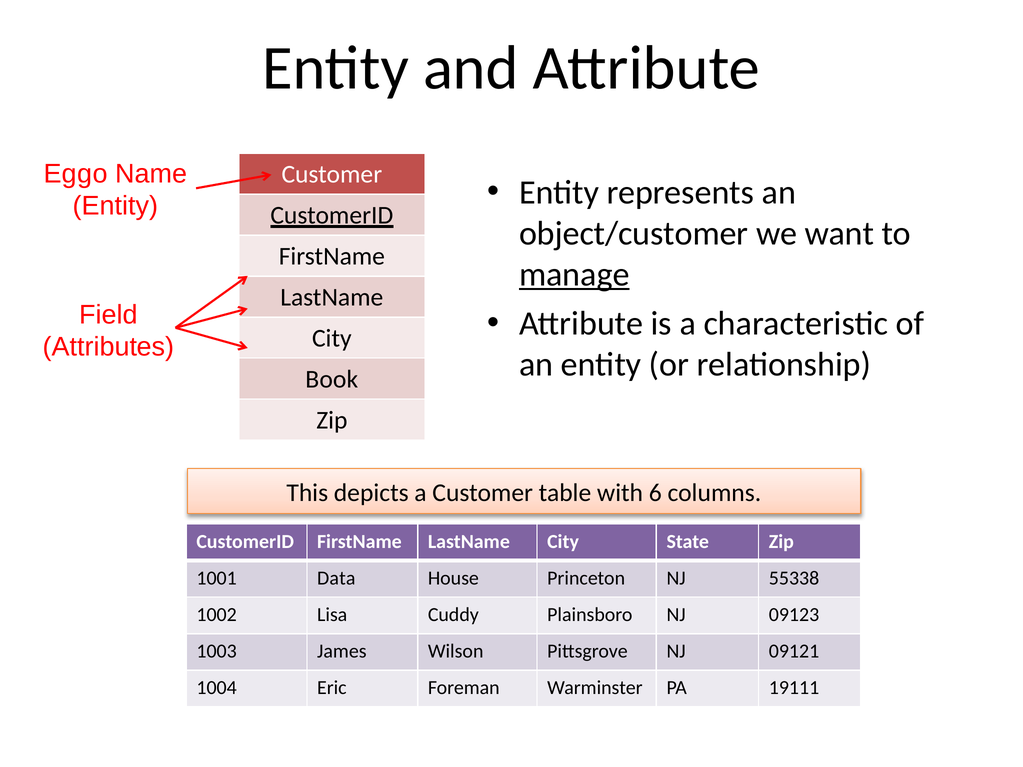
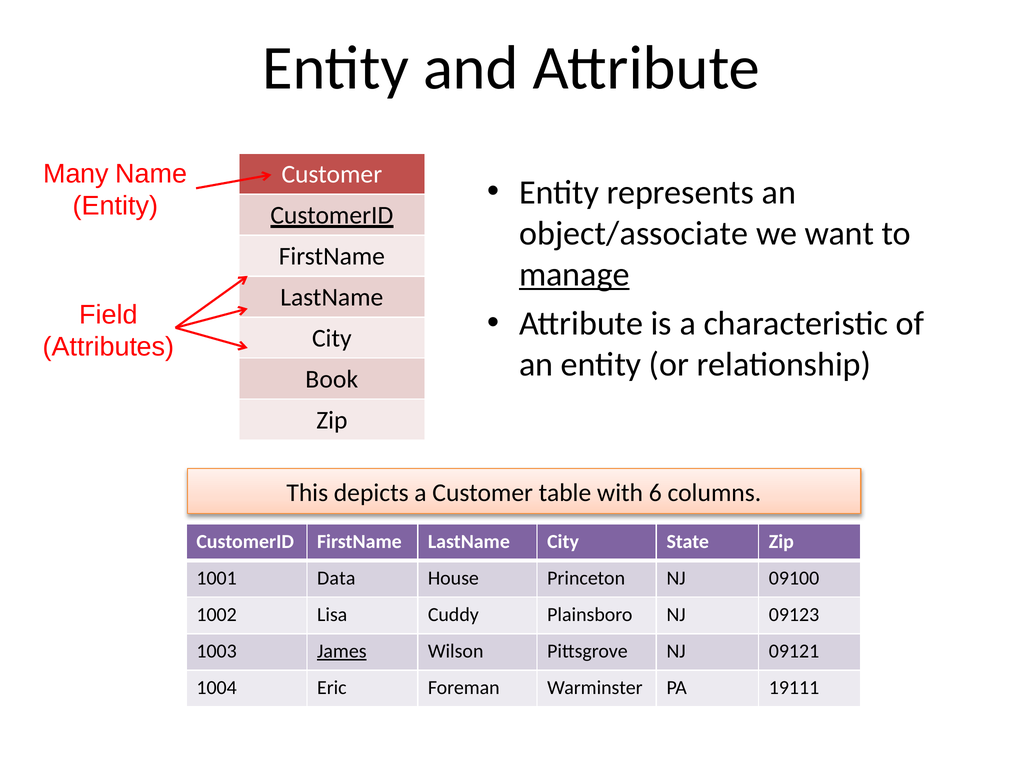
Eggo: Eggo -> Many (76, 174)
object/customer: object/customer -> object/associate (634, 233)
55338: 55338 -> 09100 (794, 578)
James underline: none -> present (342, 651)
